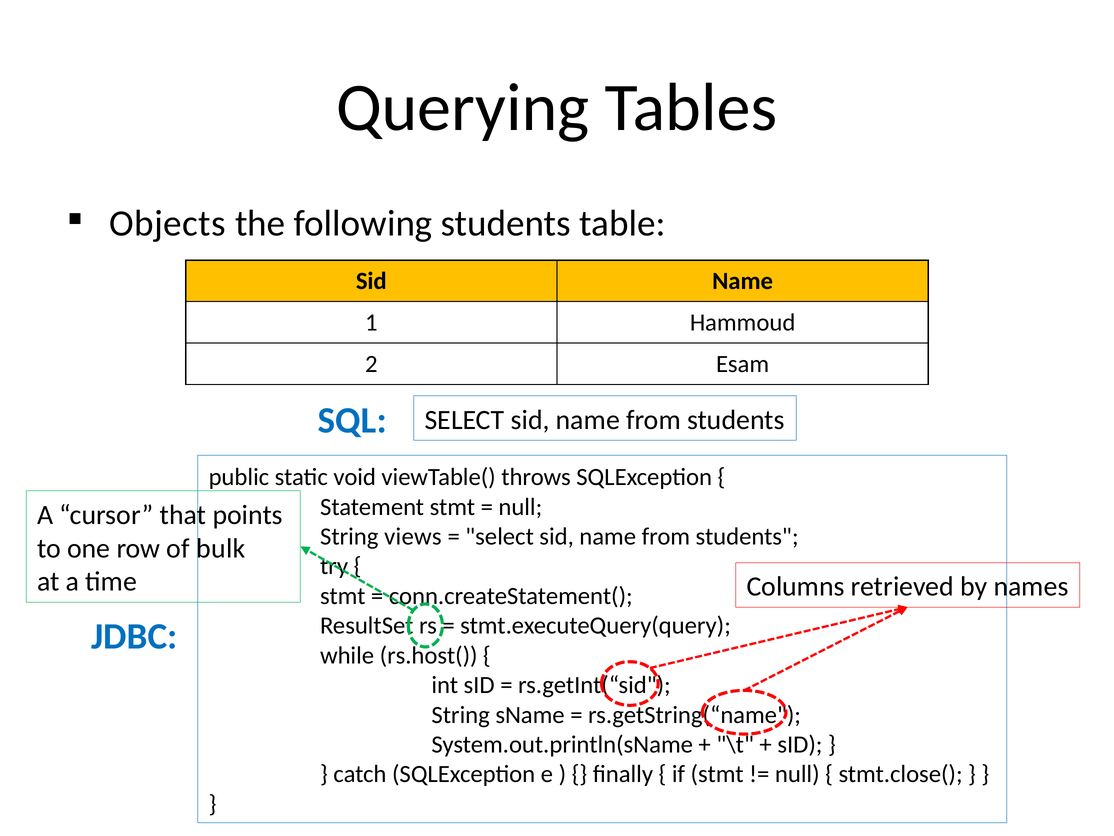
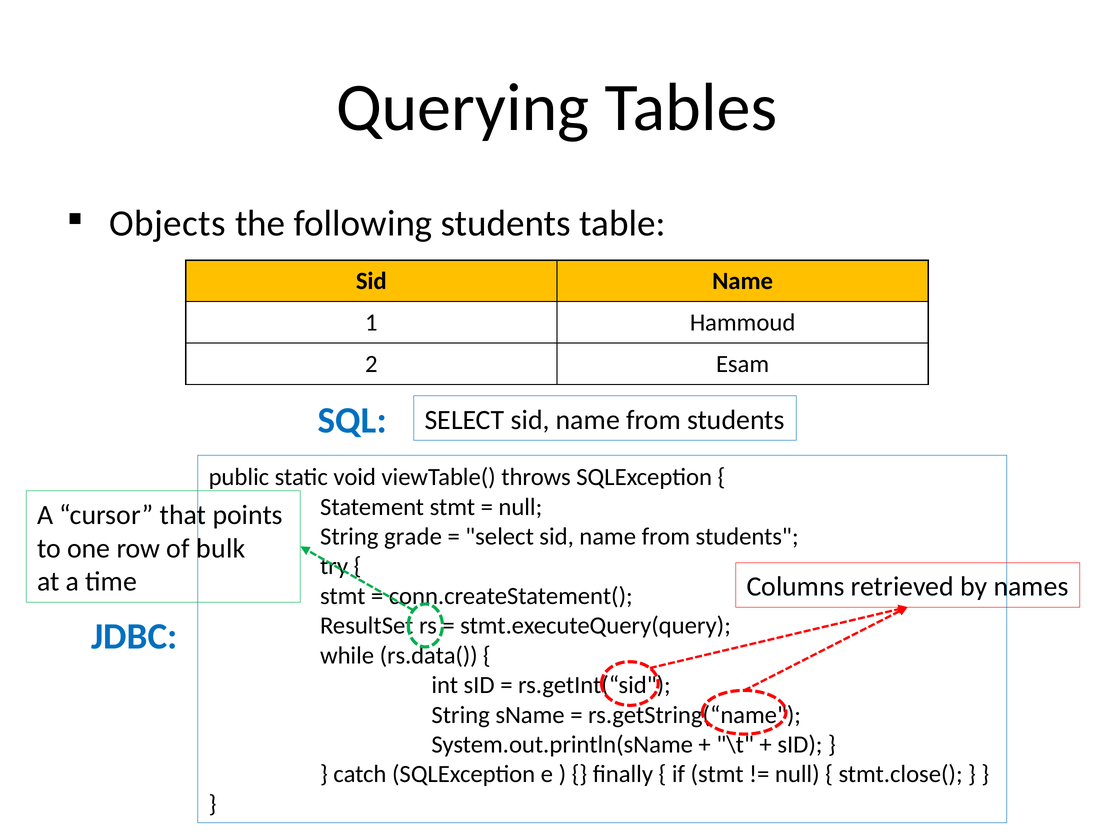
views: views -> grade (413, 536)
rs.host(: rs.host( -> rs.data( (429, 655)
